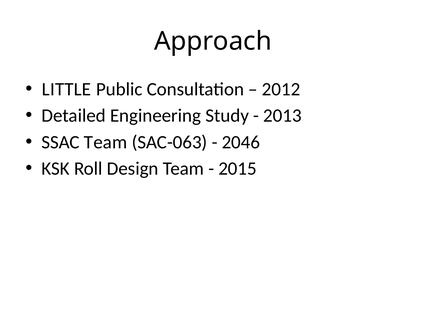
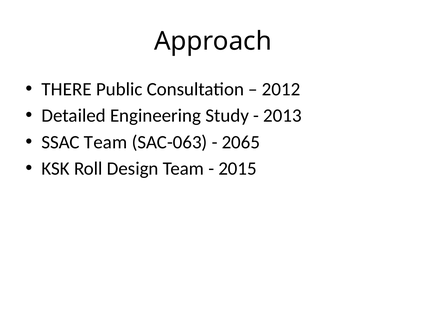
LITTLE: LITTLE -> THERE (67, 89)
2046: 2046 -> 2065 (241, 142)
